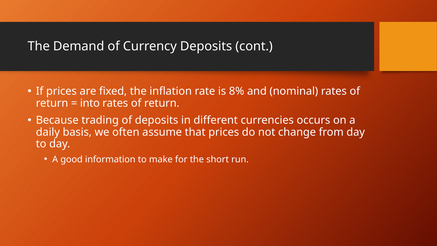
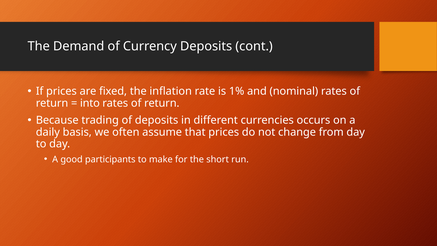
8%: 8% -> 1% (237, 91)
information: information -> participants (110, 159)
